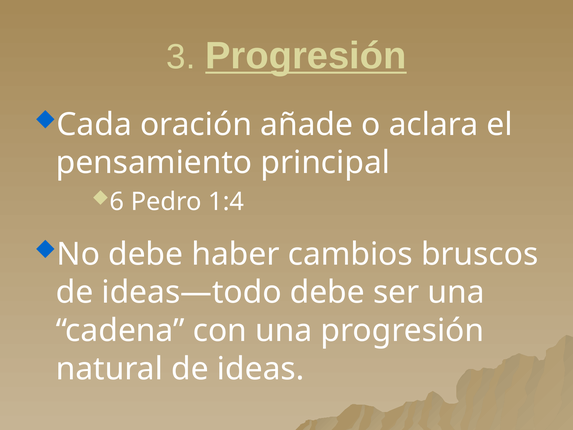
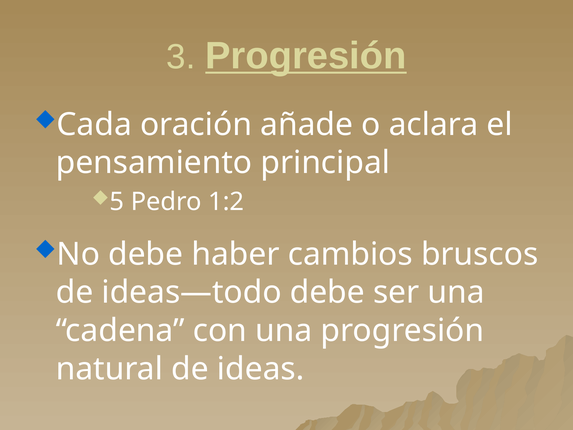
6: 6 -> 5 (117, 202)
1:4: 1:4 -> 1:2 (226, 202)
